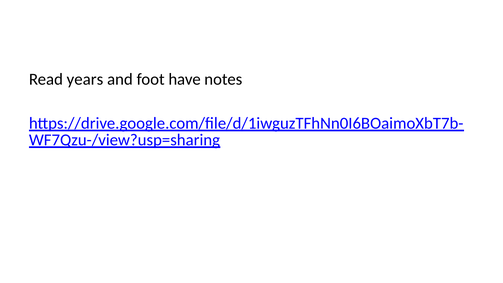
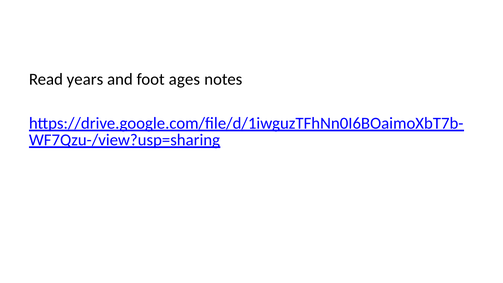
have: have -> ages (184, 79)
